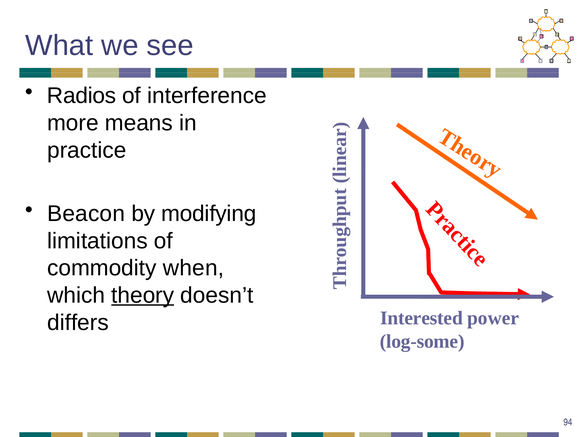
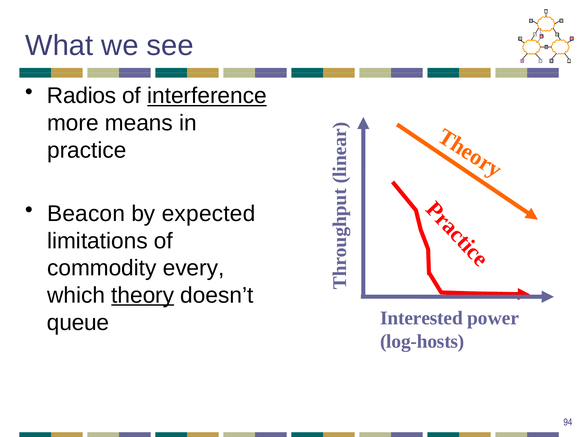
interference underline: none -> present (207, 96)
modifying: modifying -> expected (209, 214)
when: when -> every (194, 268)
differs: differs -> queue (78, 323)
log-some: log-some -> log-hosts (422, 342)
